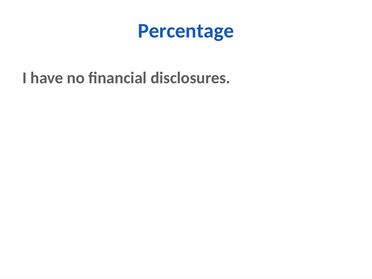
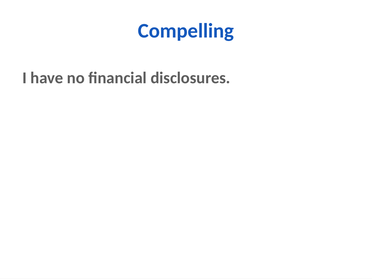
Percentage: Percentage -> Compelling (186, 31)
